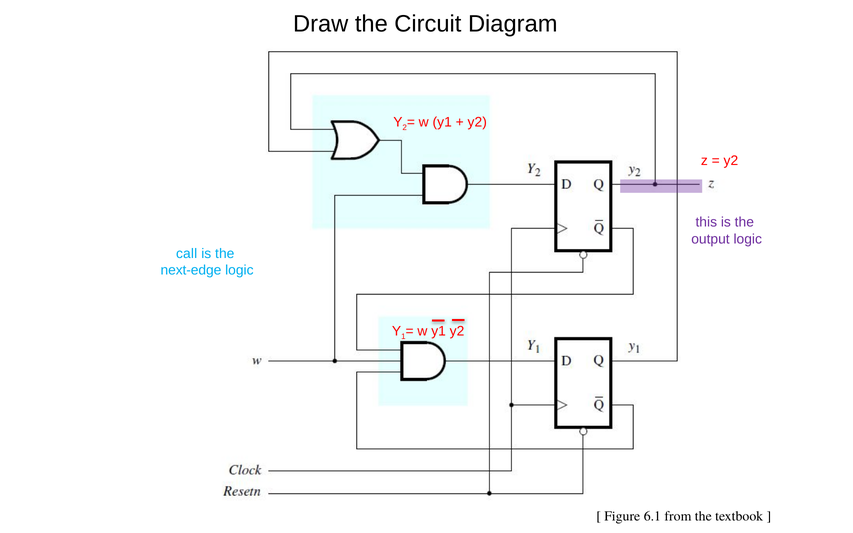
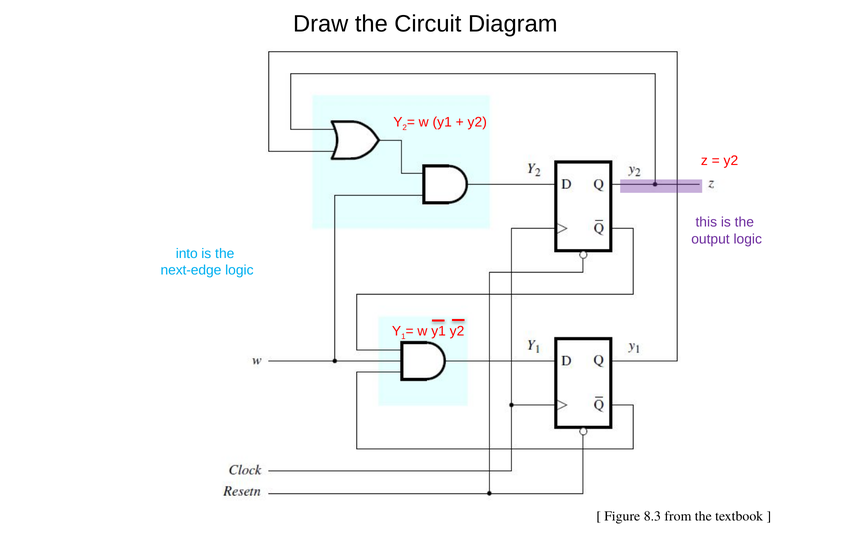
call: call -> into (187, 254)
6.1: 6.1 -> 8.3 (652, 516)
